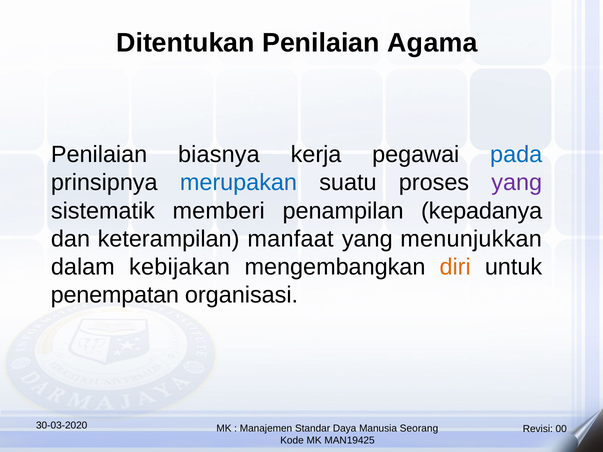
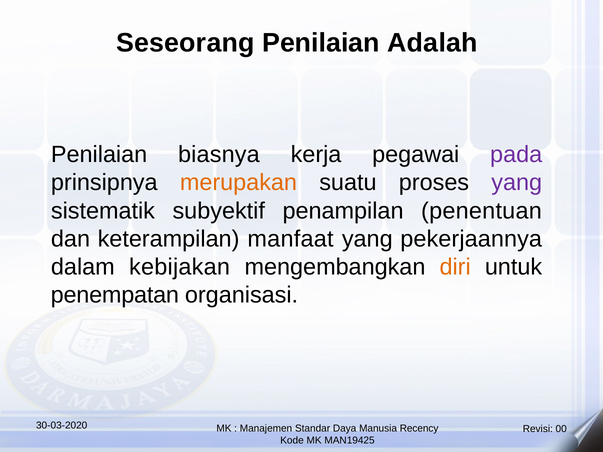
Ditentukan: Ditentukan -> Seseorang (185, 43)
Agama: Agama -> Adalah (433, 43)
pada colour: blue -> purple (516, 155)
merupakan colour: blue -> orange (238, 183)
memberi: memberi -> subyektif (219, 211)
kepadanya: kepadanya -> penentuan (481, 211)
menunjukkan: menunjukkan -> pekerjaannya (471, 239)
Seorang: Seorang -> Recency (419, 429)
